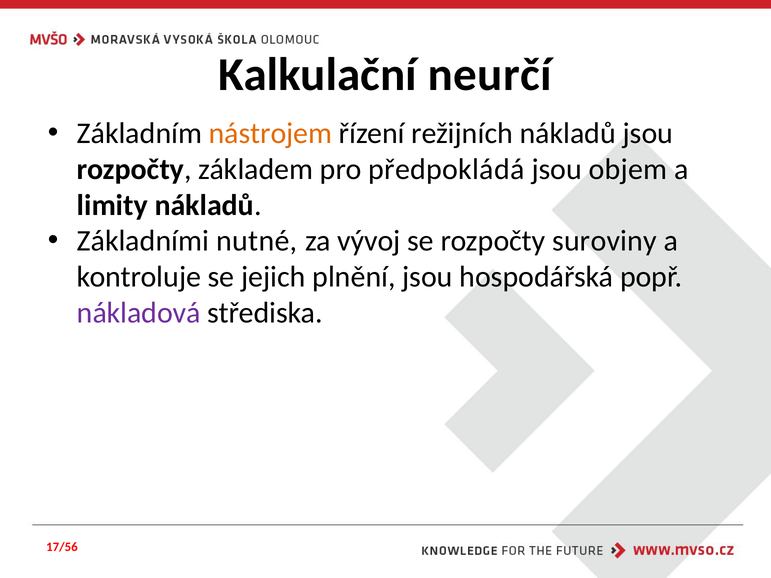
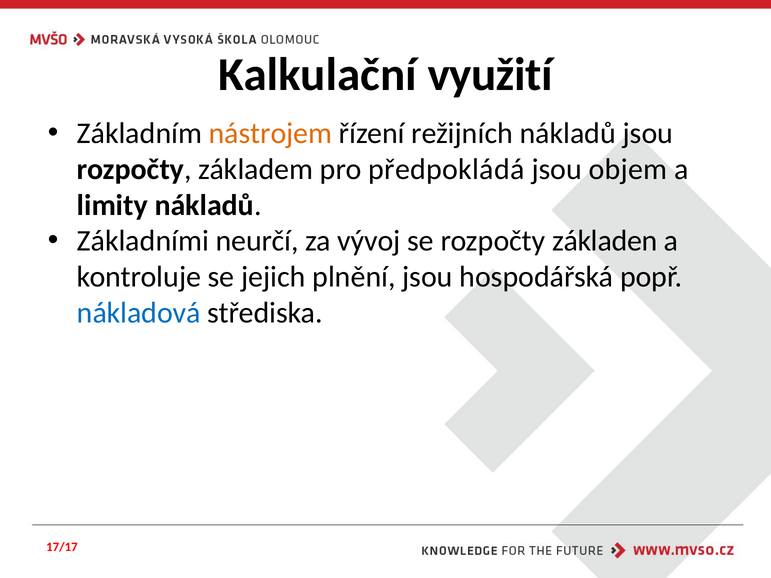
neurčí: neurčí -> využití (490, 75)
nutné: nutné -> neurčí (257, 241)
suroviny: suroviny -> základen (605, 241)
nákladová colour: purple -> blue (139, 313)
17/56: 17/56 -> 17/17 (62, 547)
